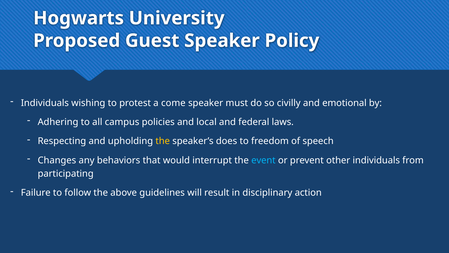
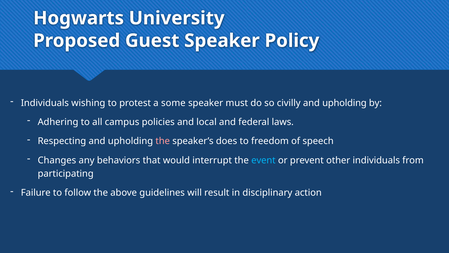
come: come -> some (173, 103)
civilly and emotional: emotional -> upholding (344, 103)
the colour: yellow -> pink (163, 141)
